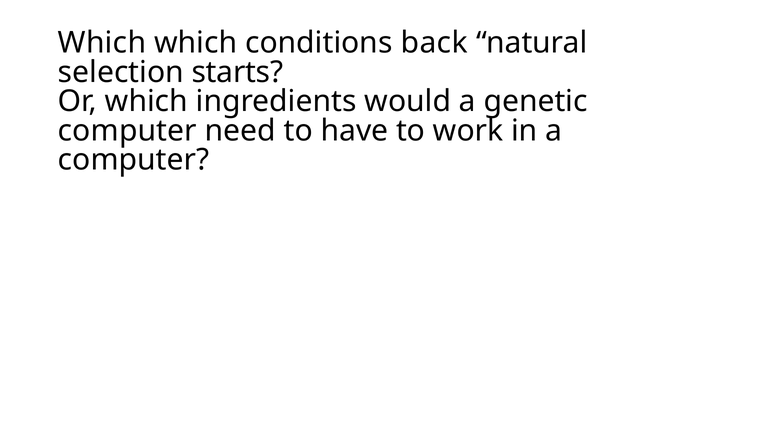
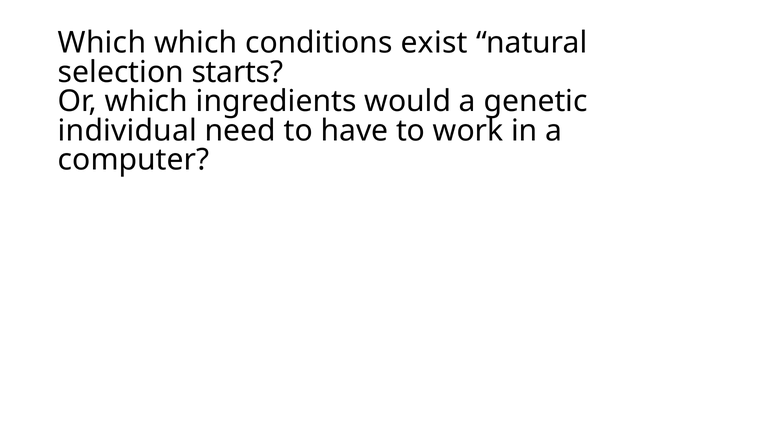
back: back -> exist (434, 43)
computer: computer -> individual (127, 131)
